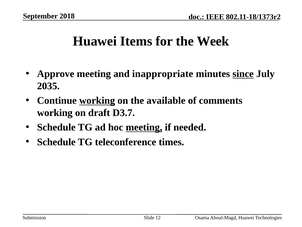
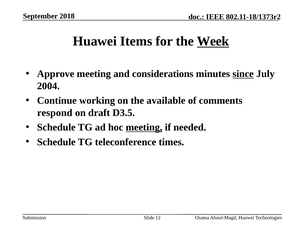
Week underline: none -> present (213, 41)
inappropriate: inappropriate -> considerations (163, 74)
2035: 2035 -> 2004 (48, 86)
working underline: present -> none (97, 100)
working: working -> respond (55, 112)
D3.7: D3.7 -> D3.5 (124, 112)
